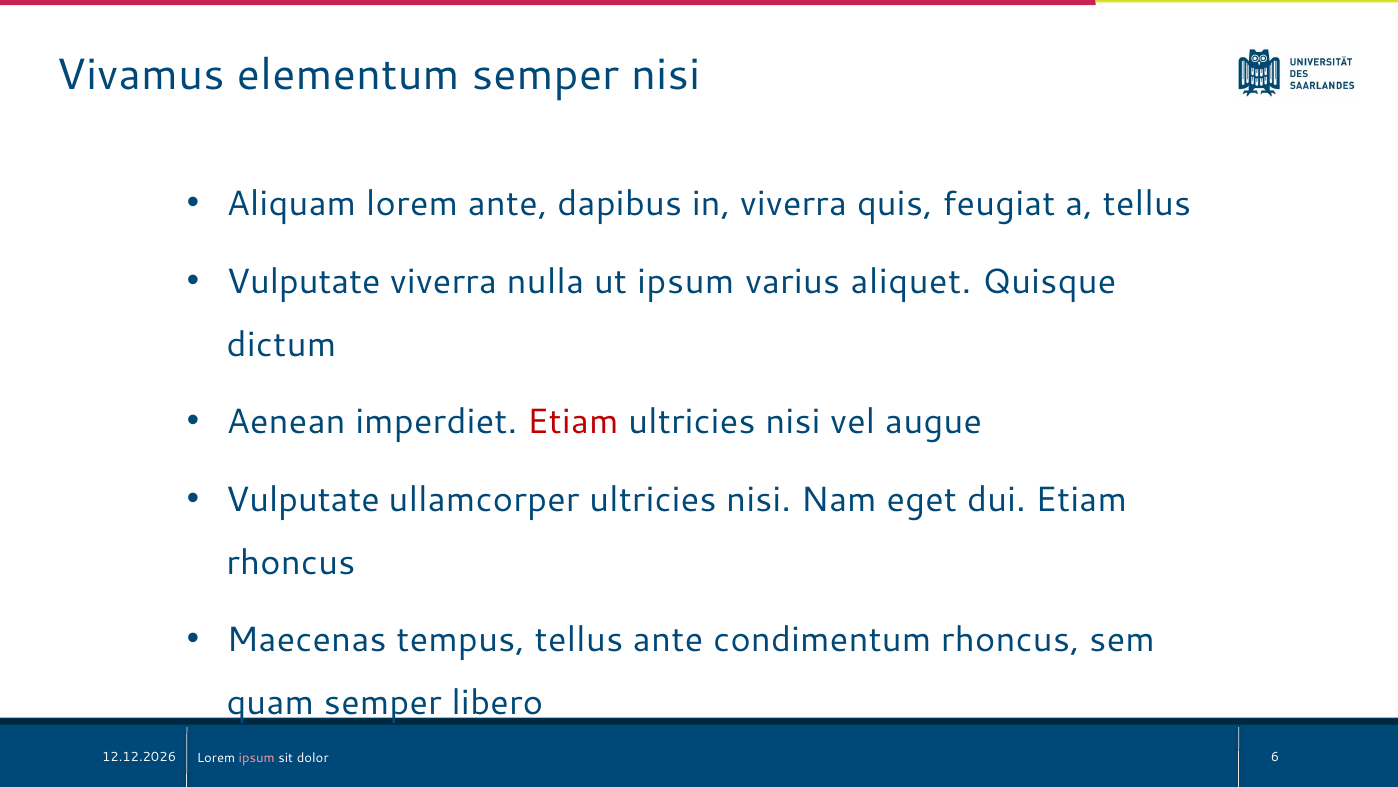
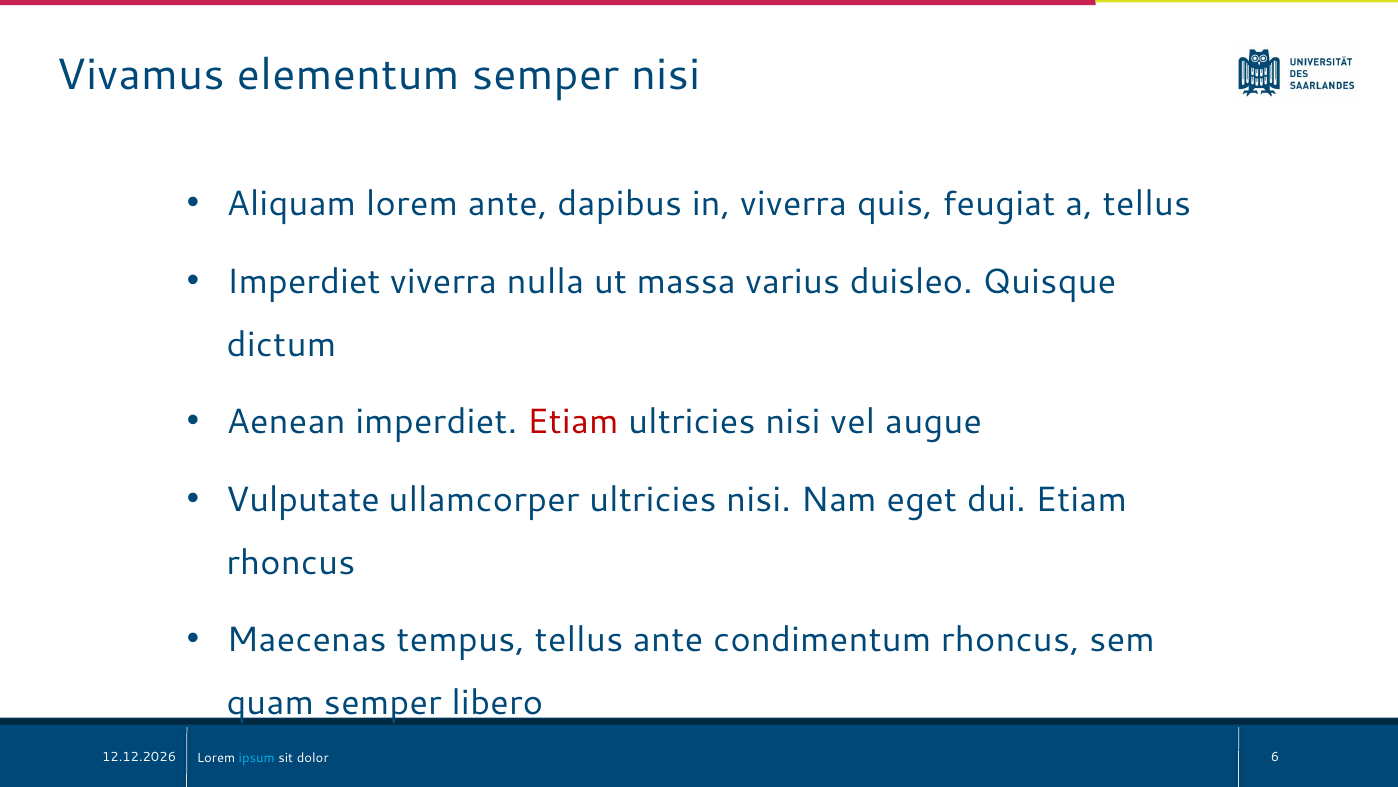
Vulputate: Vulputate -> Imperdiet (303, 281)
ut ipsum: ipsum -> massa (686, 281)
aliquet: aliquet -> duisleo (911, 281)
ipsum colour: pink -> light blue (257, 758)
